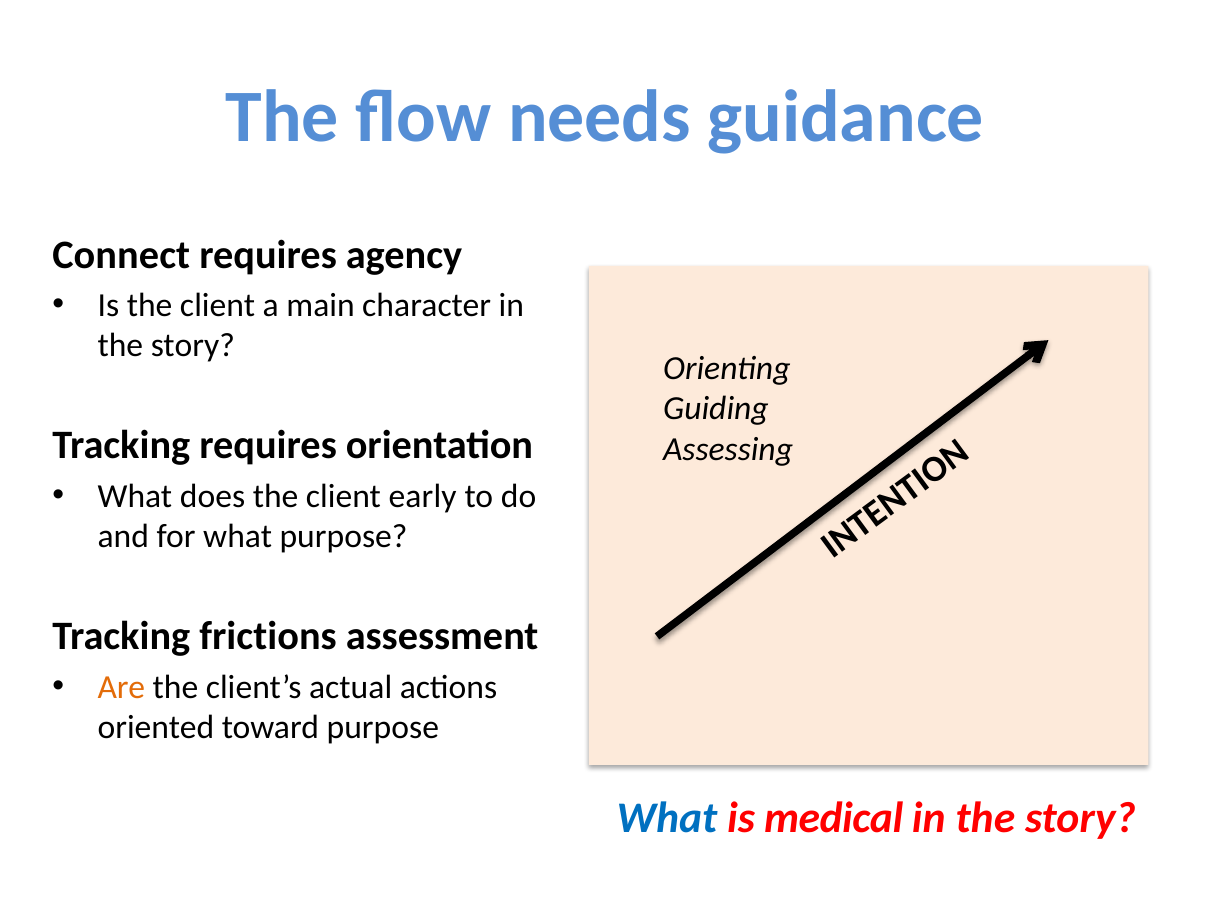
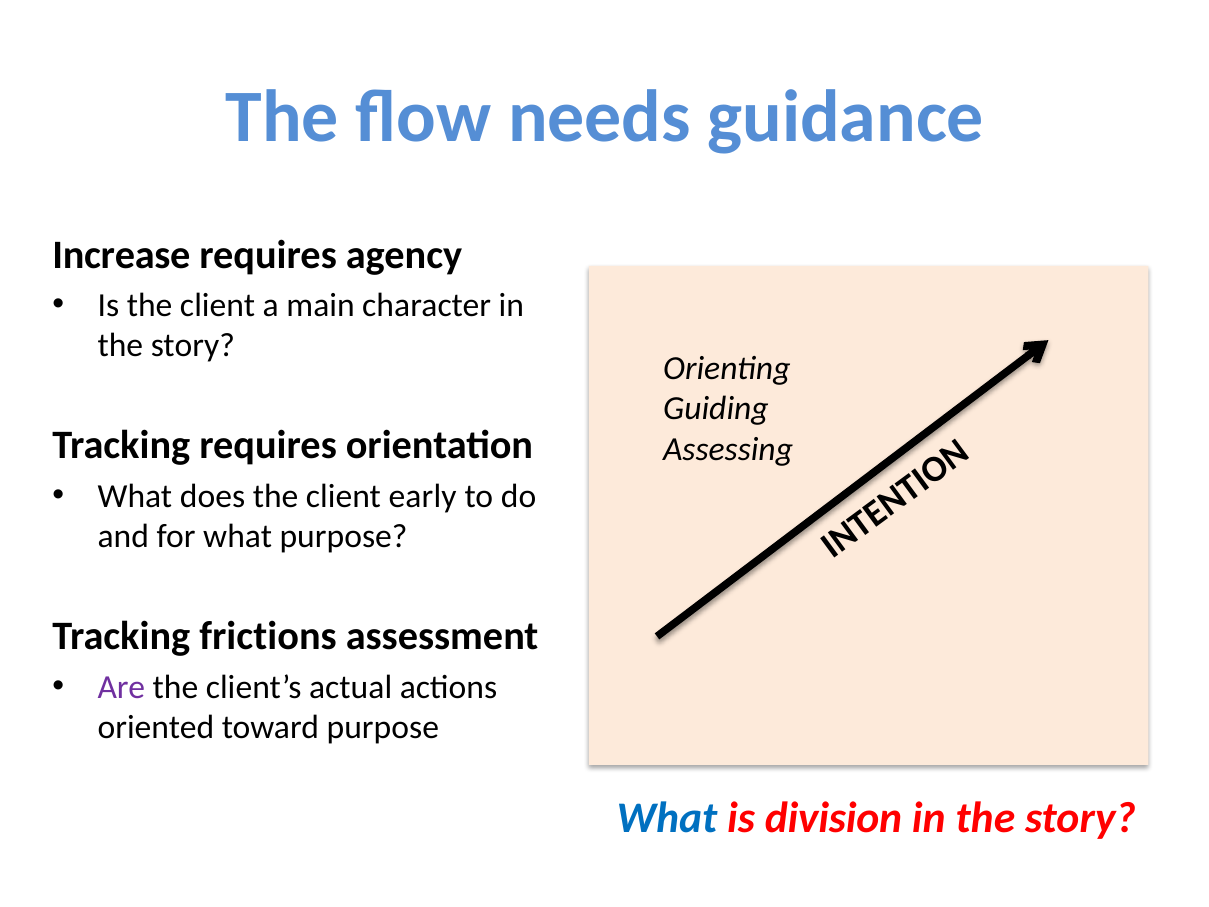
Connect: Connect -> Increase (121, 255)
Are colour: orange -> purple (121, 687)
medical: medical -> division (834, 818)
